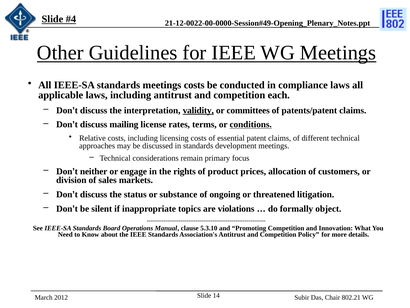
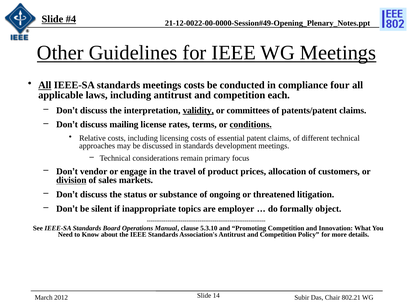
All underline: none -> present (45, 85)
compliance laws: laws -> four (340, 85)
neither: neither -> vendor (94, 171)
rights: rights -> travel (185, 171)
division underline: none -> present (71, 180)
violations: violations -> employer (236, 208)
